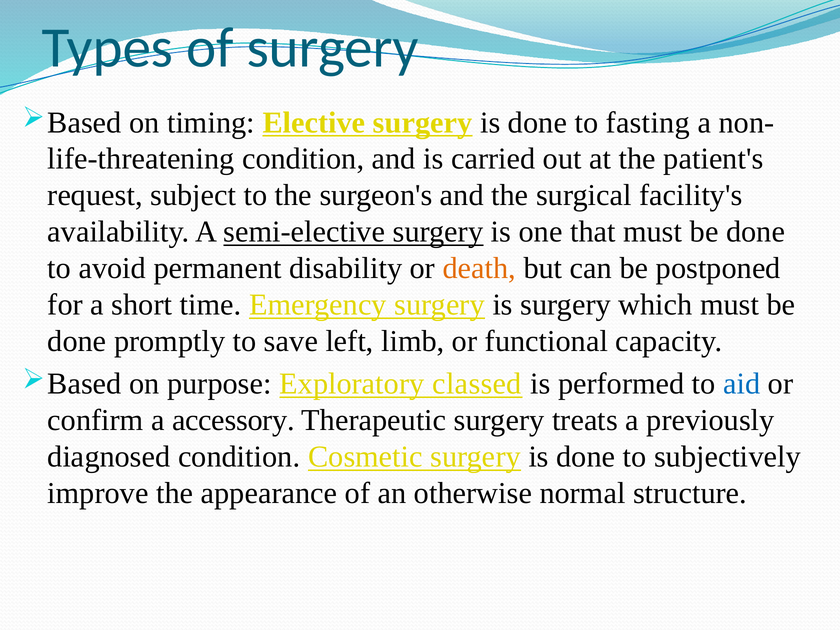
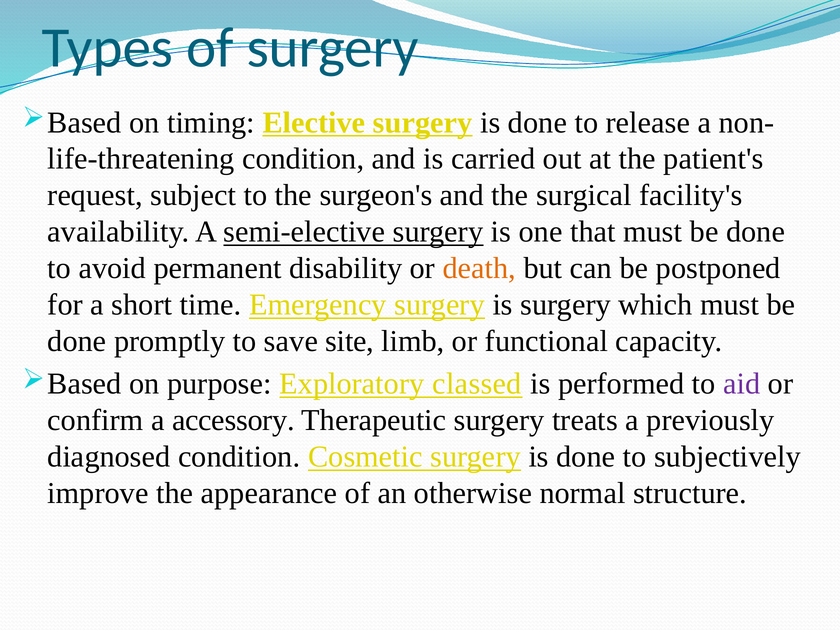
fasting: fasting -> release (648, 123)
left: left -> site (350, 341)
aid colour: blue -> purple (742, 384)
